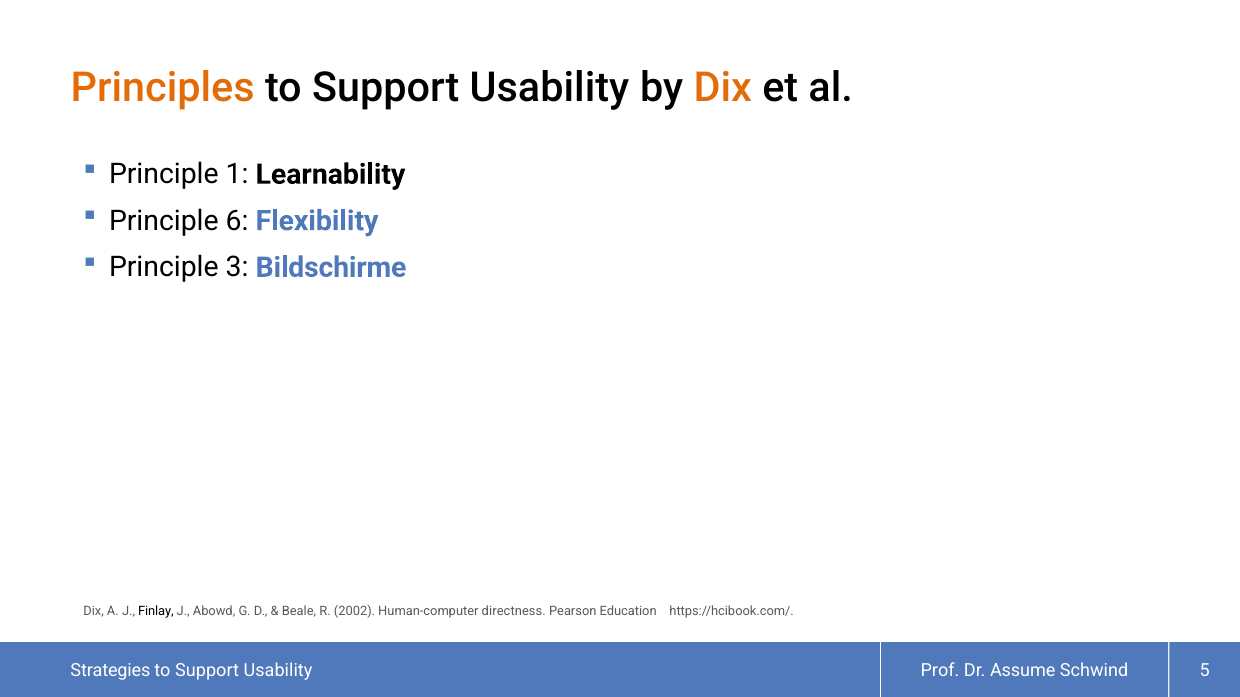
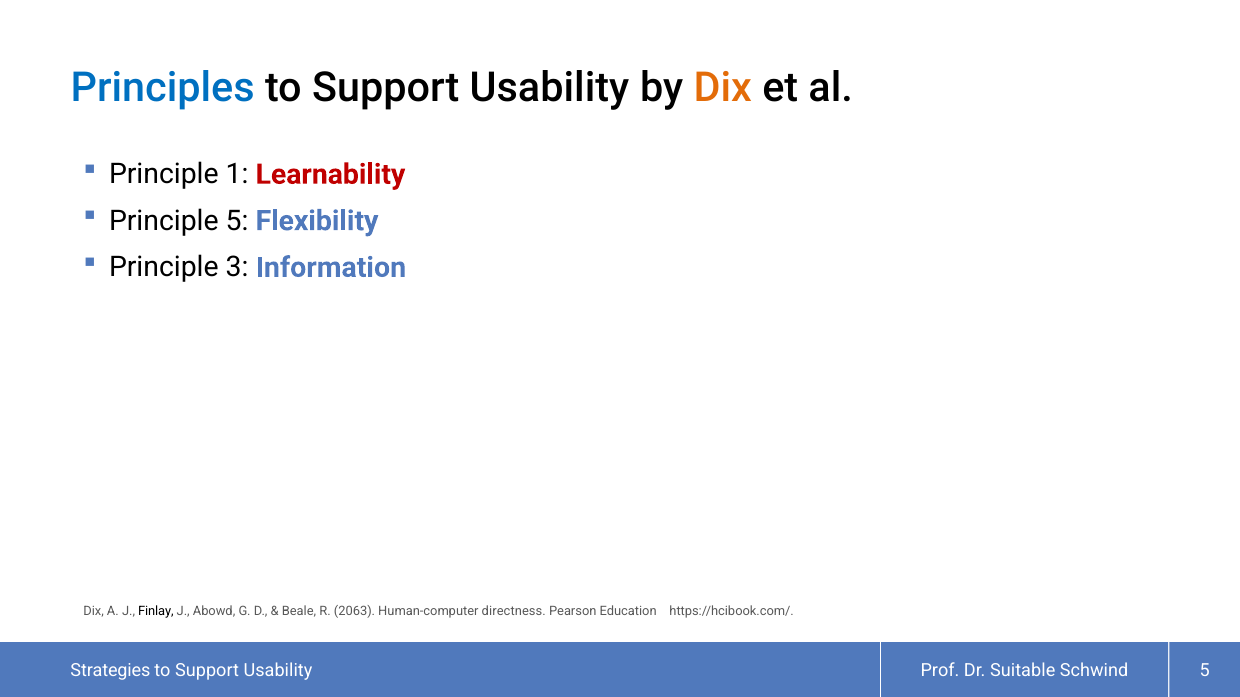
Principles colour: orange -> blue (163, 88)
Learnability colour: black -> red (330, 174)
Principle 6: 6 -> 5 (237, 221)
Bildschirme: Bildschirme -> Information (331, 268)
2002: 2002 -> 2063 (355, 612)
Assume: Assume -> Suitable (1023, 671)
